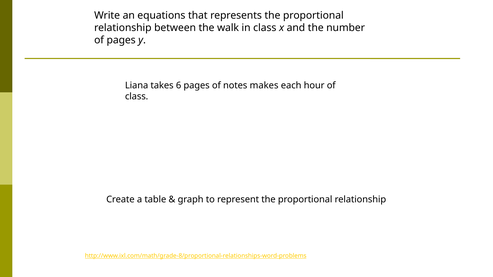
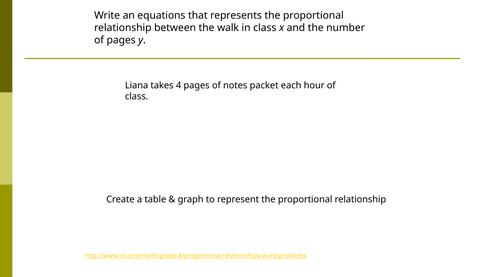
6: 6 -> 4 (179, 86)
makes: makes -> packet (264, 86)
